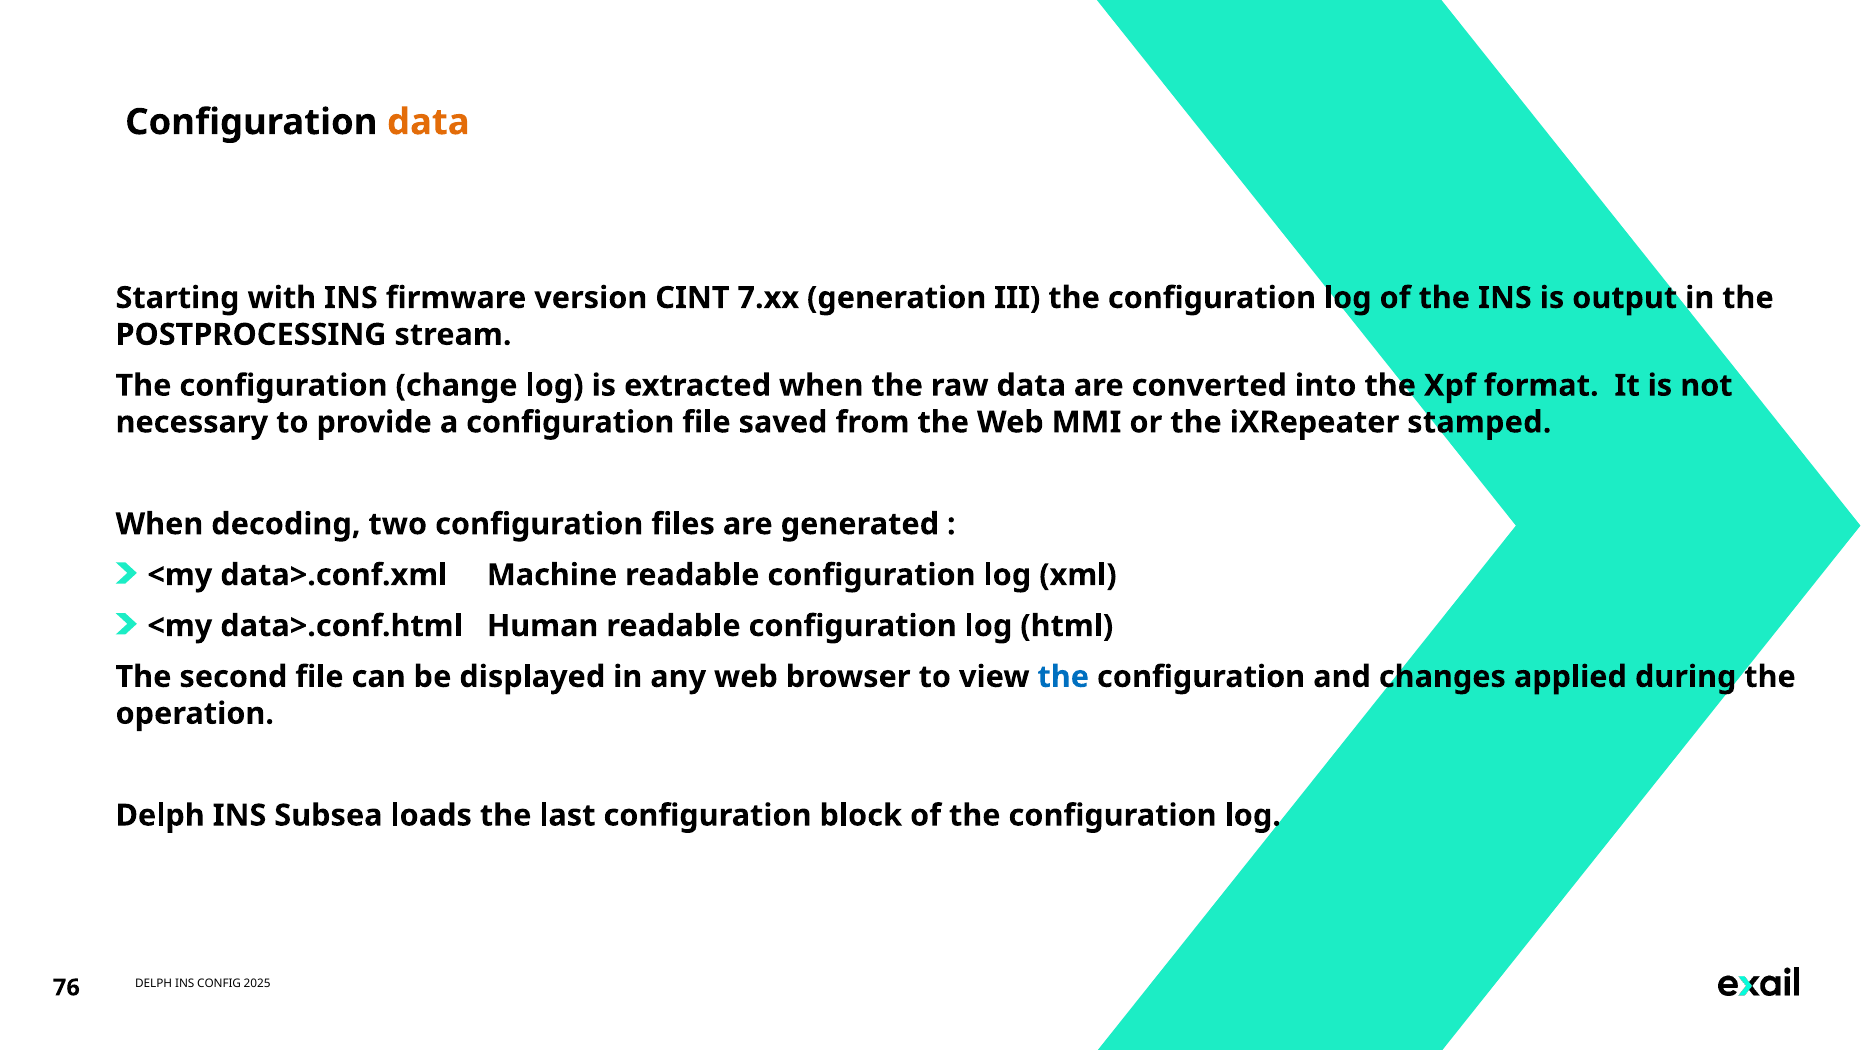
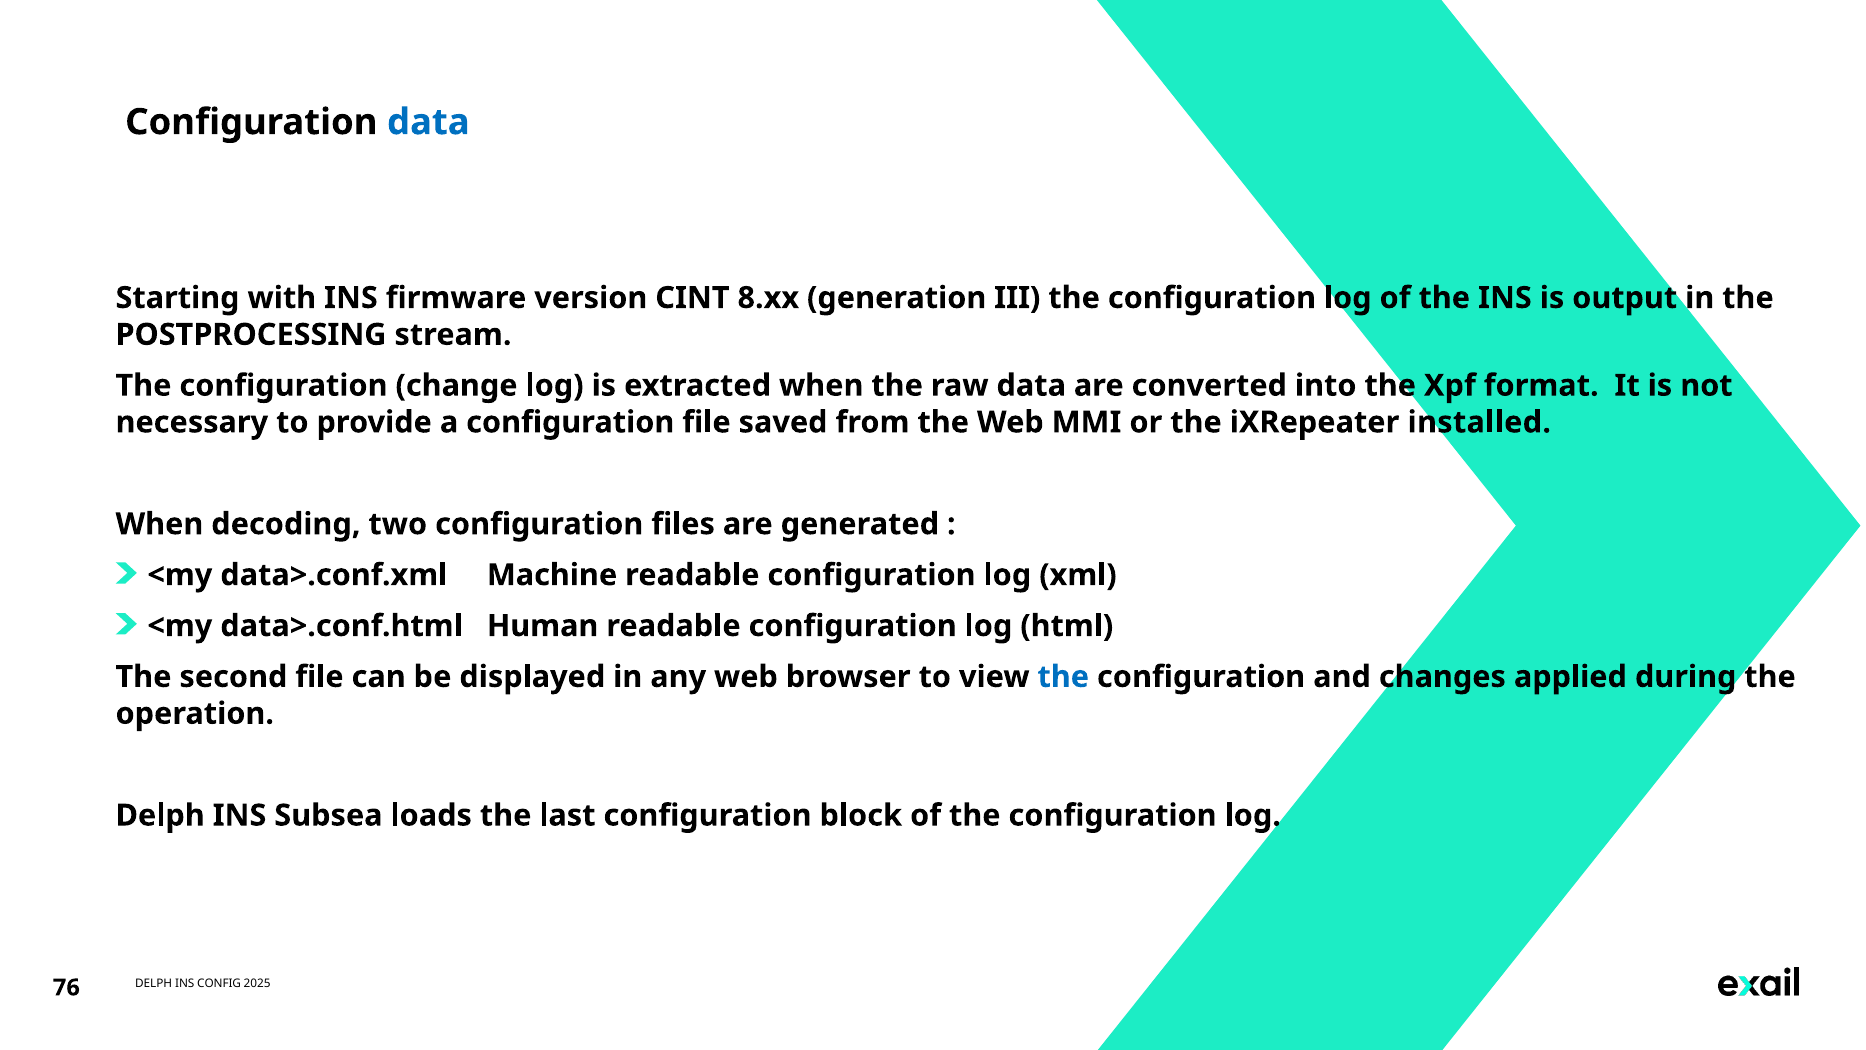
data colour: orange -> blue (428, 122)
7.xx: 7.xx -> 8.xx (768, 298)
stamped: stamped -> installed (1479, 422)
